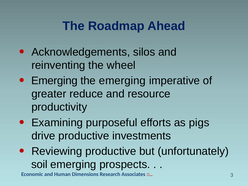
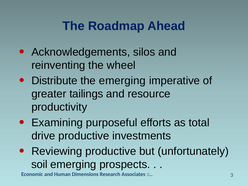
Emerging: Emerging -> Distribute (54, 81)
reduce: reduce -> tailings (86, 94)
pigs: pigs -> total (199, 123)
